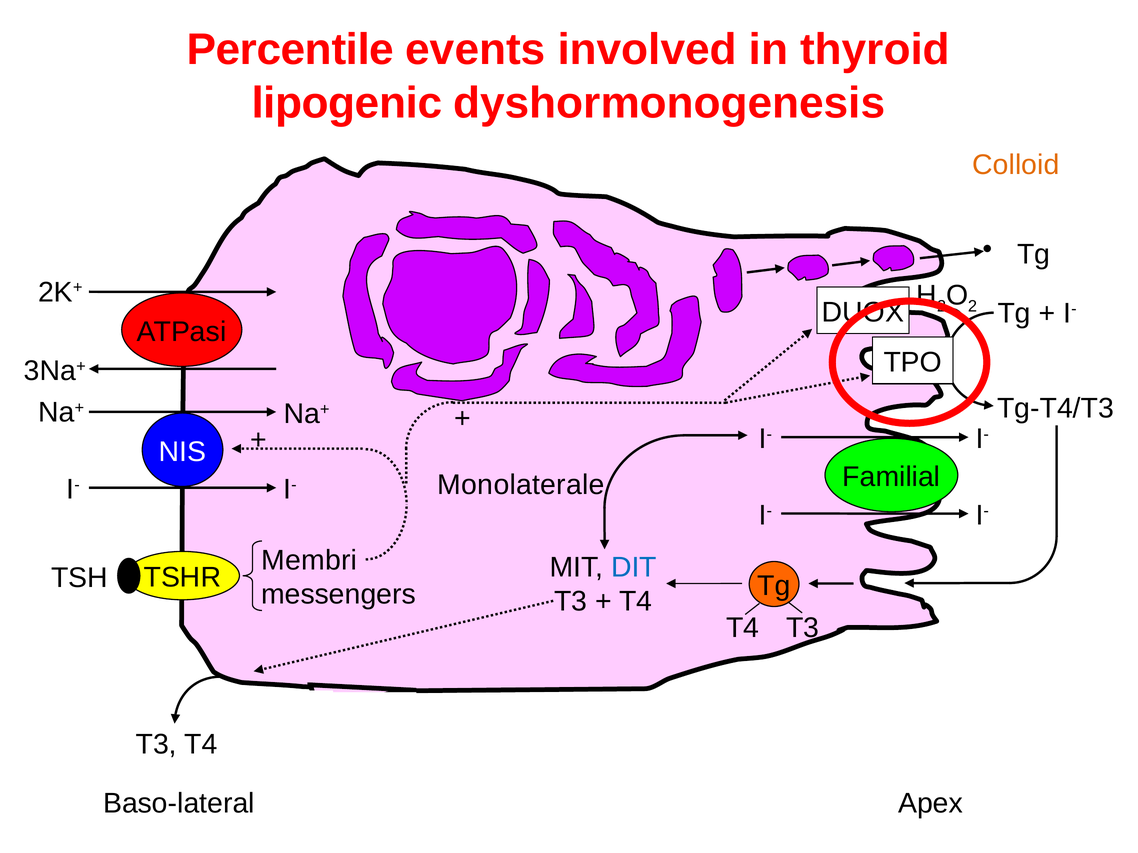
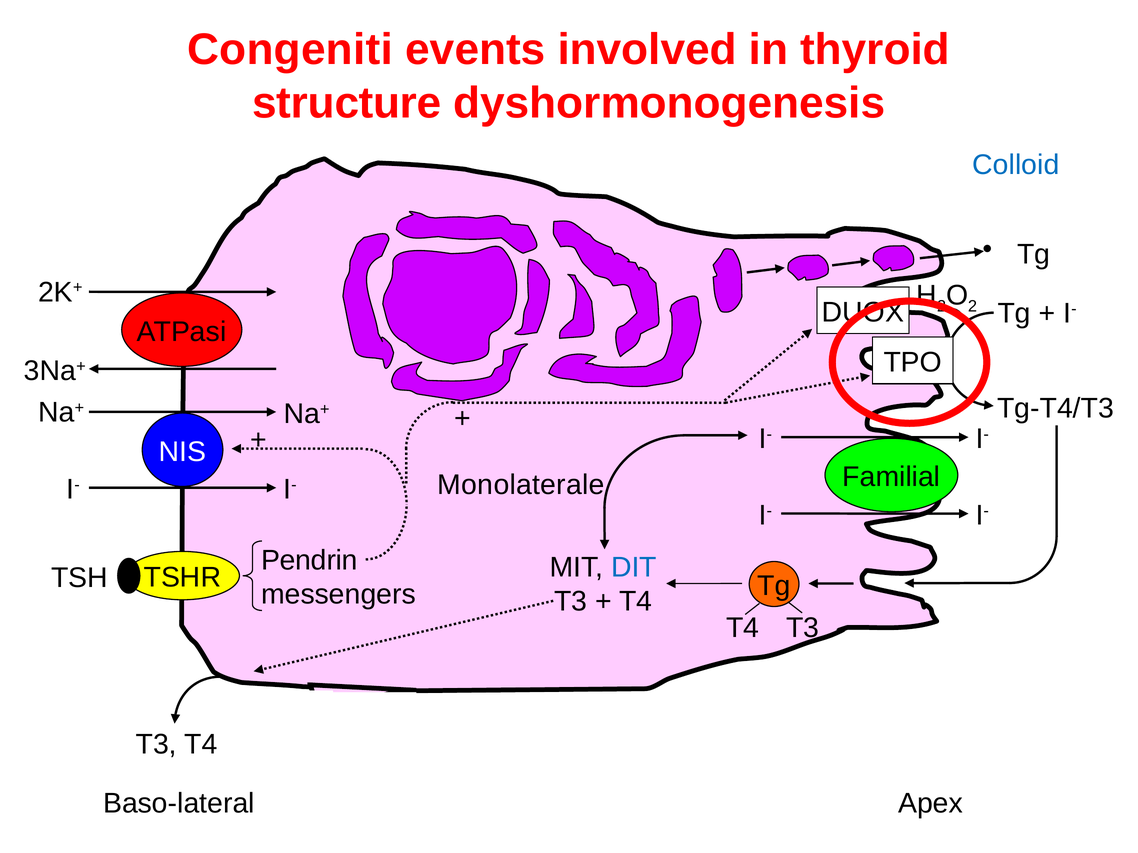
Percentile: Percentile -> Congeniti (290, 50)
lipogenic: lipogenic -> structure (347, 103)
Colloid colour: orange -> blue (1016, 165)
Membri: Membri -> Pendrin (309, 561)
